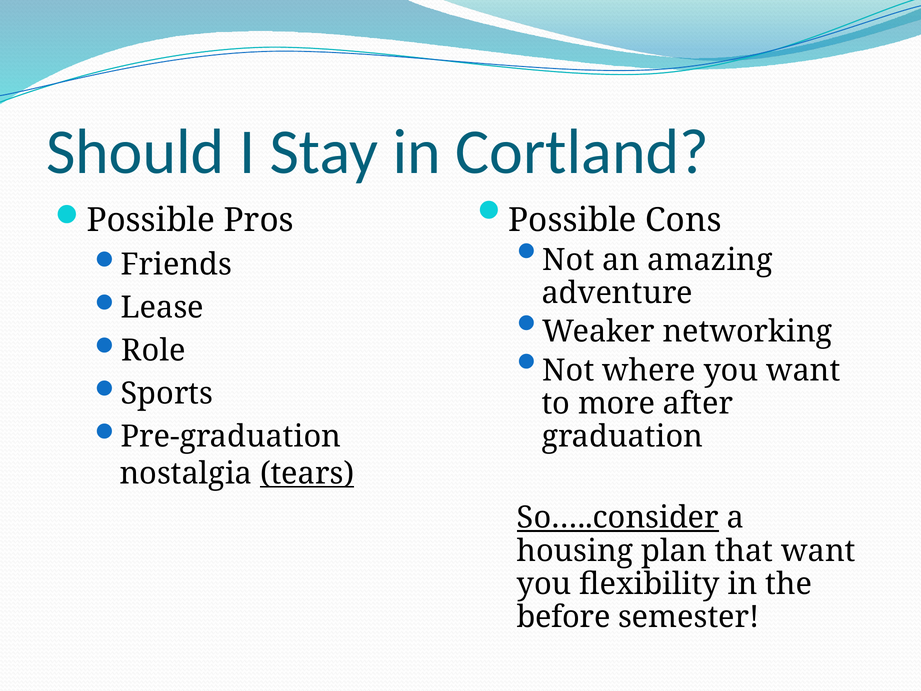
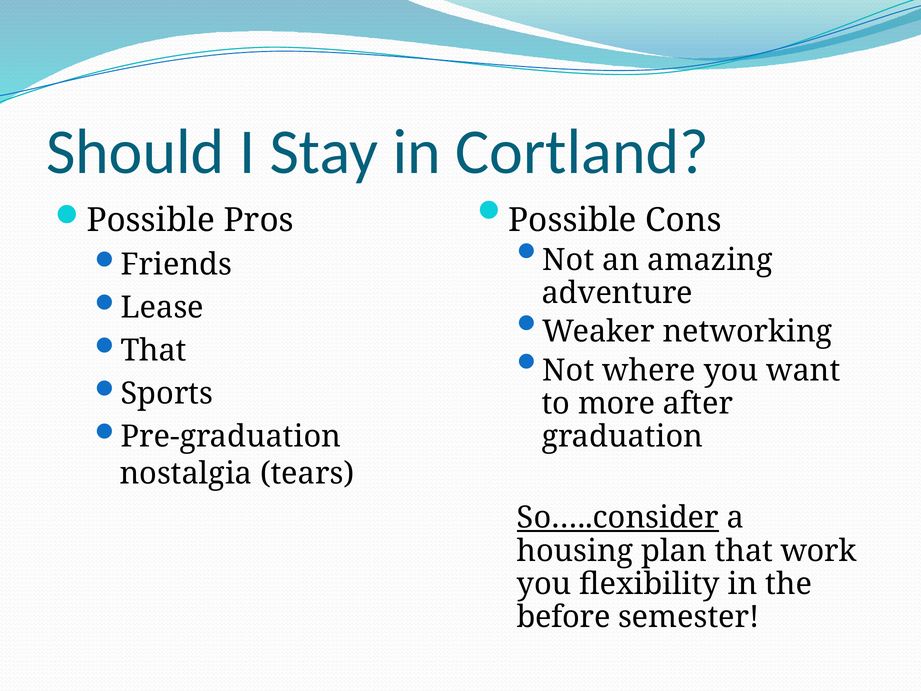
Role: Role -> That (154, 351)
tears underline: present -> none (307, 473)
that want: want -> work (819, 551)
